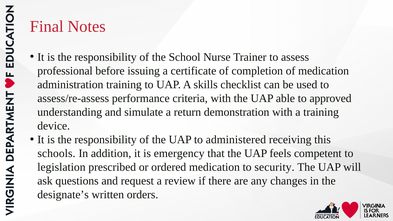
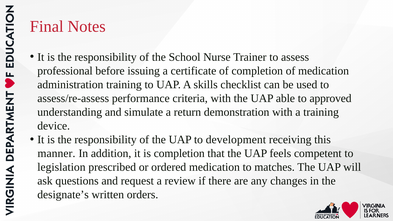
administered: administered -> development (236, 140)
schools: schools -> manner (56, 153)
is emergency: emergency -> completion (179, 153)
security: security -> matches (275, 167)
